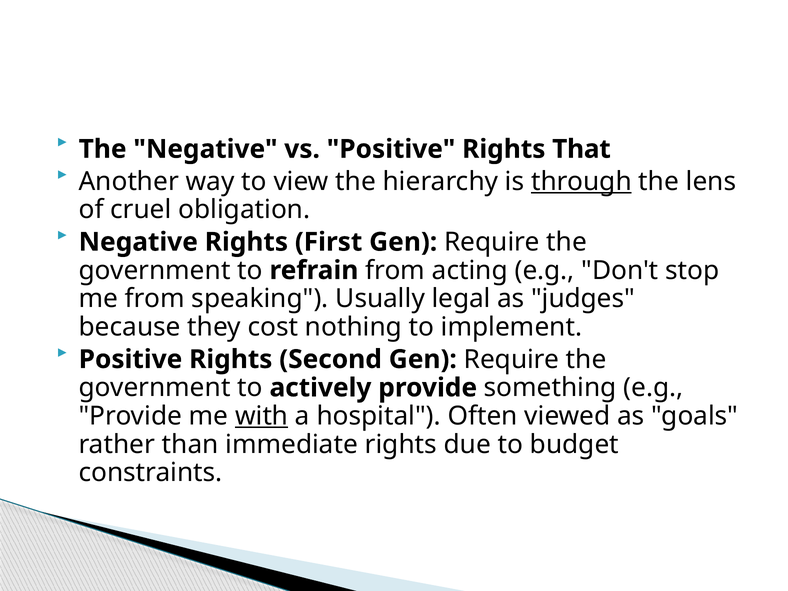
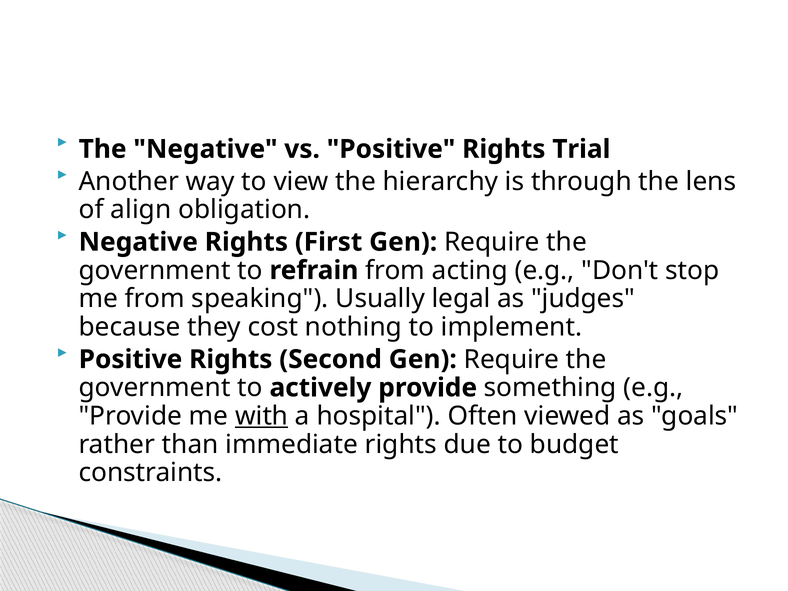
That: That -> Trial (581, 149)
through underline: present -> none (581, 181)
cruel: cruel -> align (141, 210)
